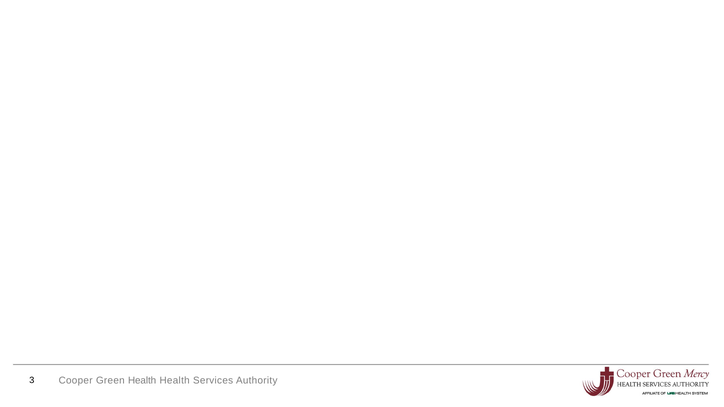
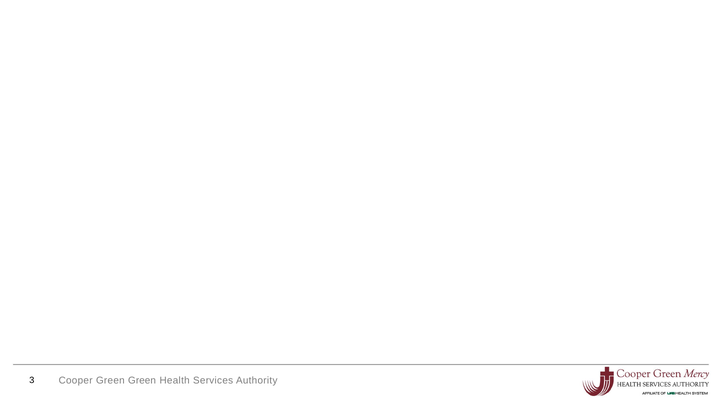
Green Health: Health -> Green (142, 381)
